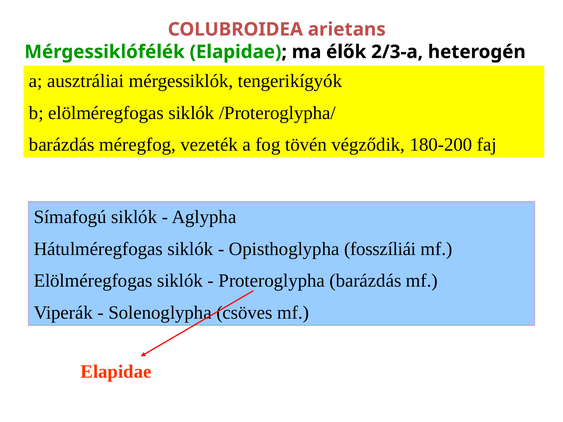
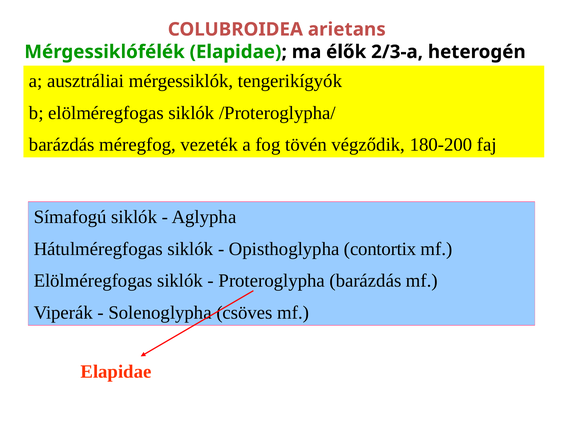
fosszíliái: fosszíliái -> contortix (380, 249)
